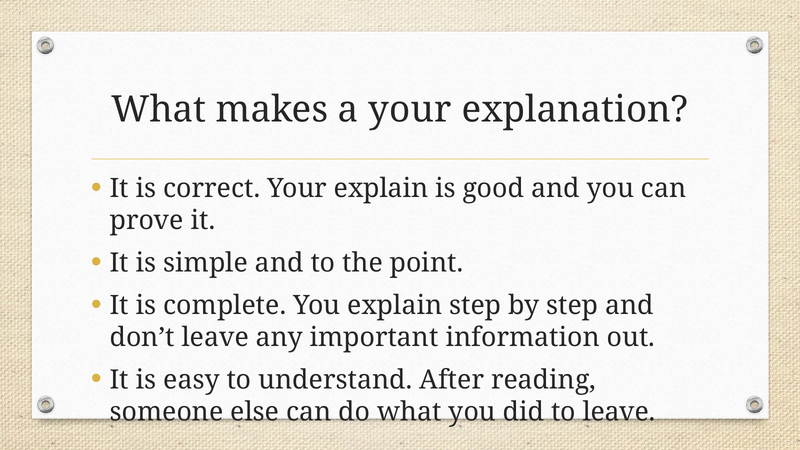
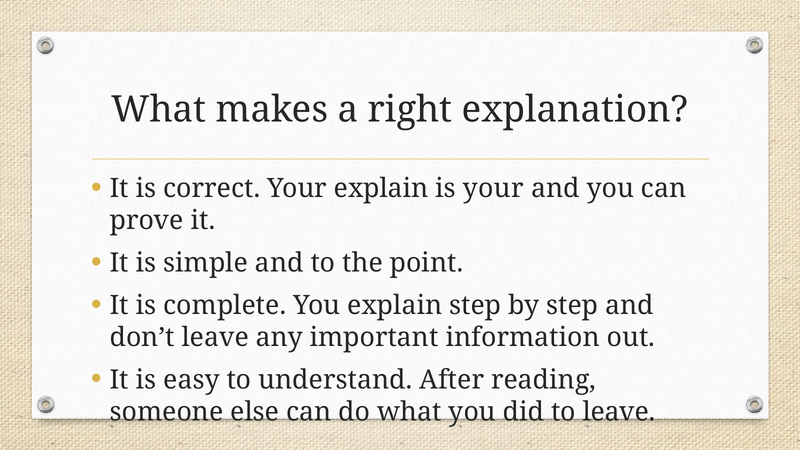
a your: your -> right (410, 110)
is good: good -> your (493, 189)
